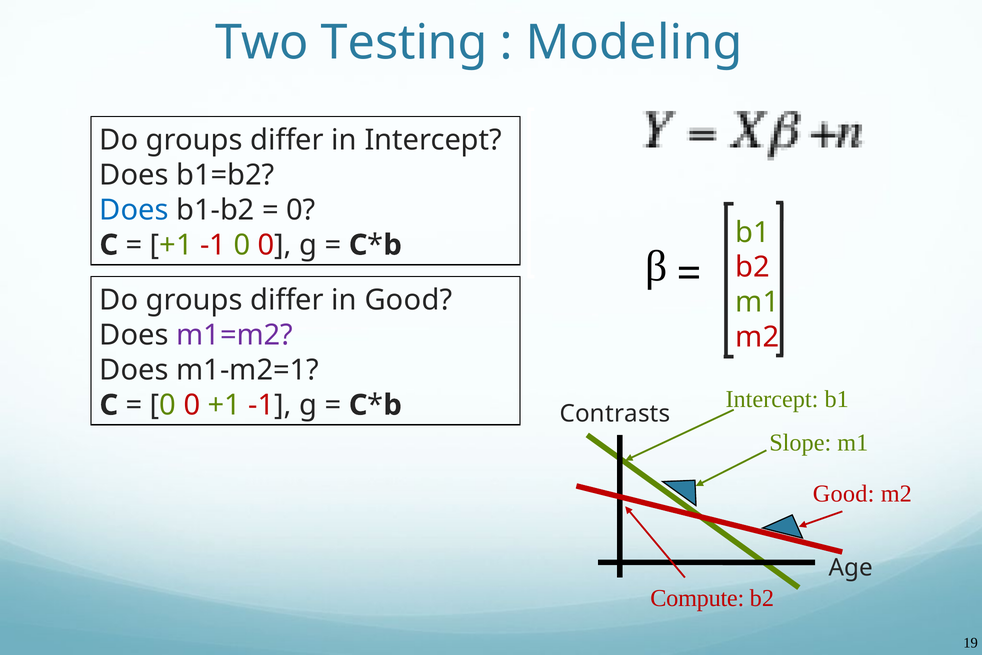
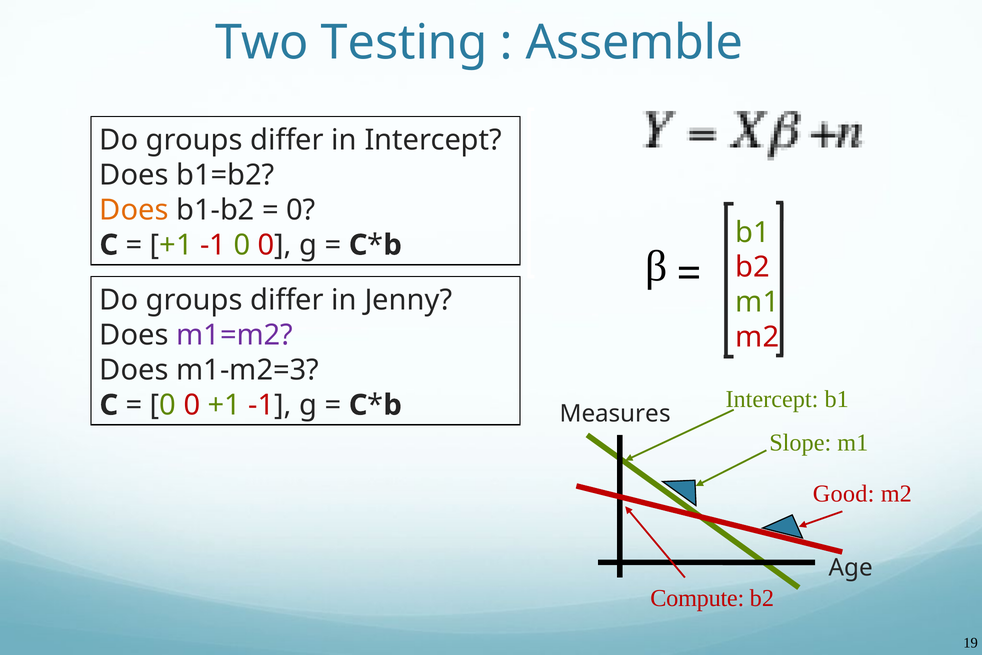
Modeling: Modeling -> Assemble (634, 43)
Does colour: blue -> orange (134, 210)
in Good: Good -> Jenny (408, 300)
m1-m2=1: m1-m2=1 -> m1-m2=3 (248, 370)
Contrasts: Contrasts -> Measures (615, 414)
